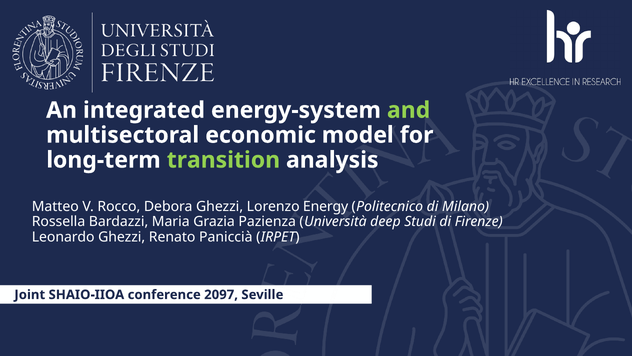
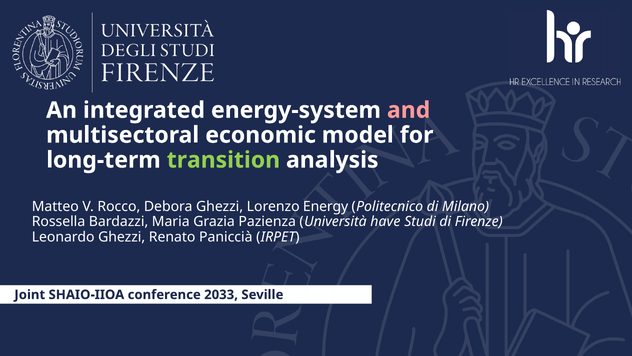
and colour: light green -> pink (409, 110)
deep: deep -> have (385, 221)
2097: 2097 -> 2033 (221, 294)
